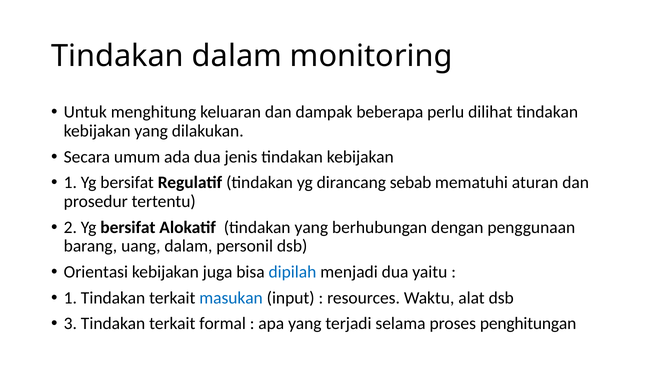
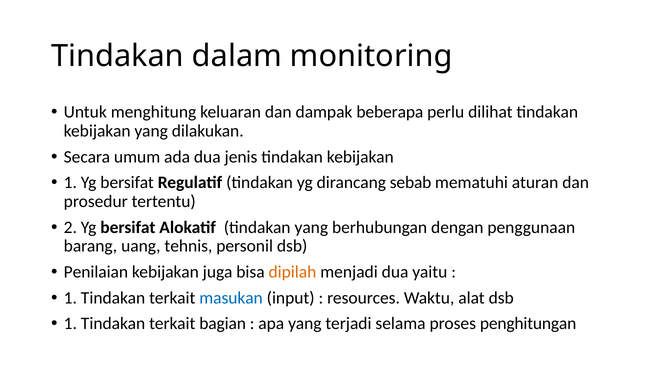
uang dalam: dalam -> tehnis (188, 246)
Orientasi: Orientasi -> Penilaian (96, 272)
dipilah colour: blue -> orange (292, 272)
3: 3 -> 1 (70, 324)
formal: formal -> bagian (223, 324)
